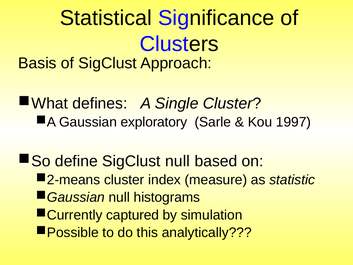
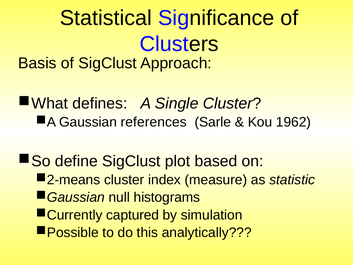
exploratory: exploratory -> references (154, 122)
1997: 1997 -> 1962 (293, 122)
SigClust null: null -> plot (178, 161)
